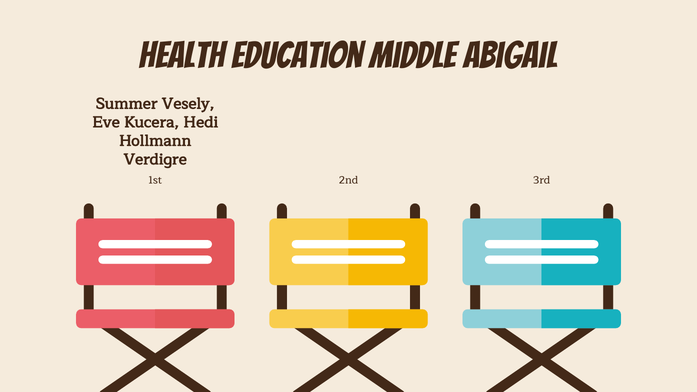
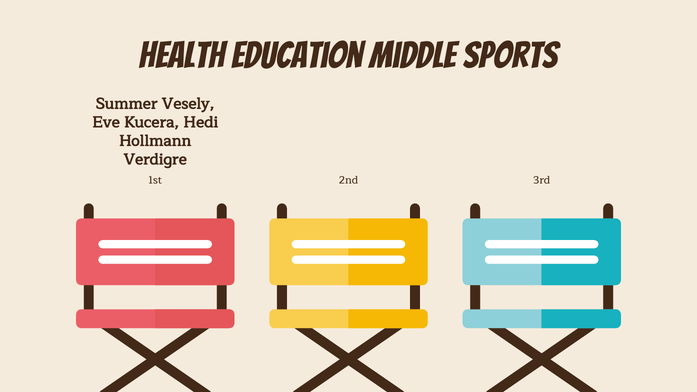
Abigail: Abigail -> Sports (510, 56)
